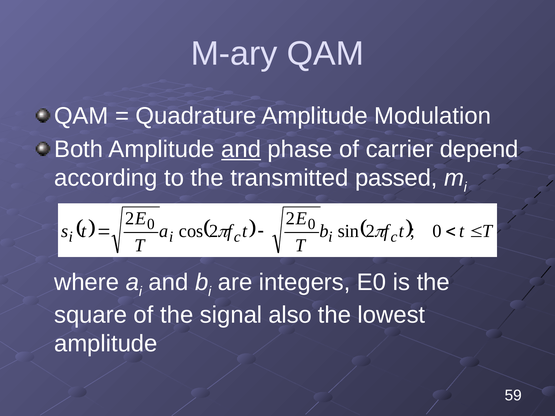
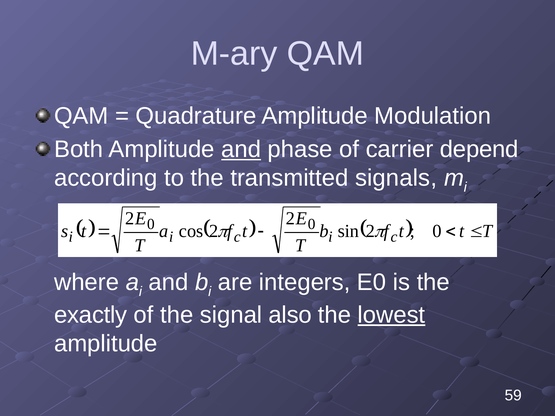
passed: passed -> signals (396, 178)
square: square -> exactly (91, 315)
lowest underline: none -> present (391, 315)
